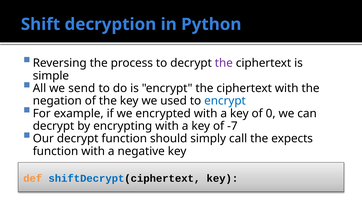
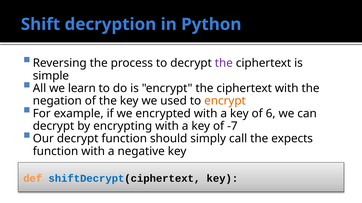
send: send -> learn (82, 89)
encrypt colour: blue -> orange (225, 101)
0: 0 -> 6 (271, 114)
